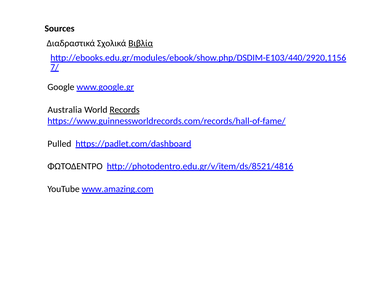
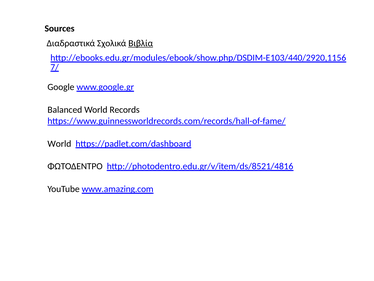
Australia: Australia -> Balanced (65, 110)
Records underline: present -> none (125, 110)
Pulled: Pulled -> World (59, 143)
